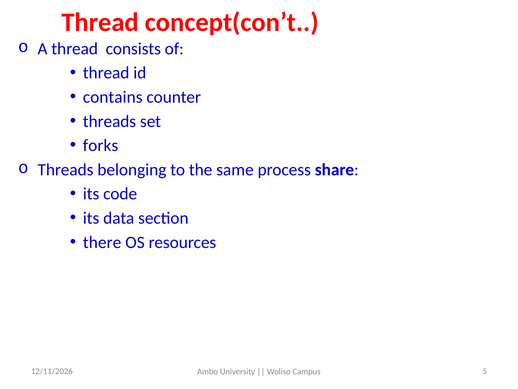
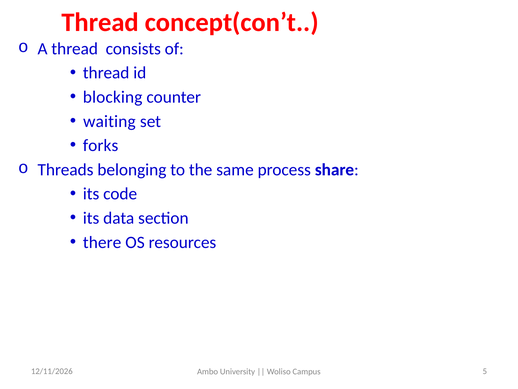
contains: contains -> blocking (113, 97)
threads: threads -> waiting (109, 121)
